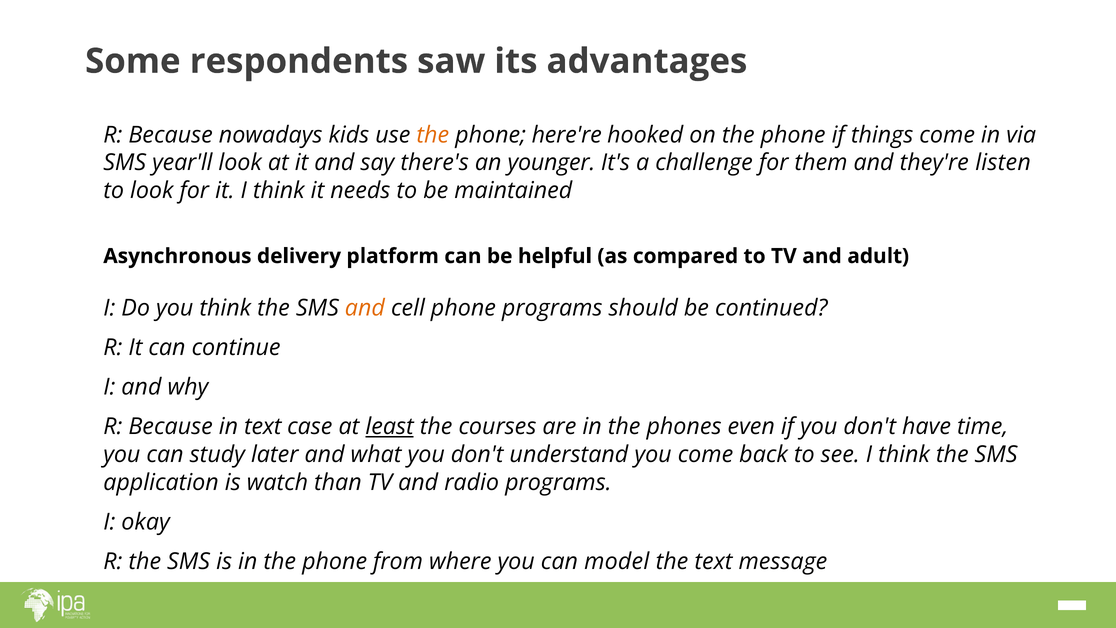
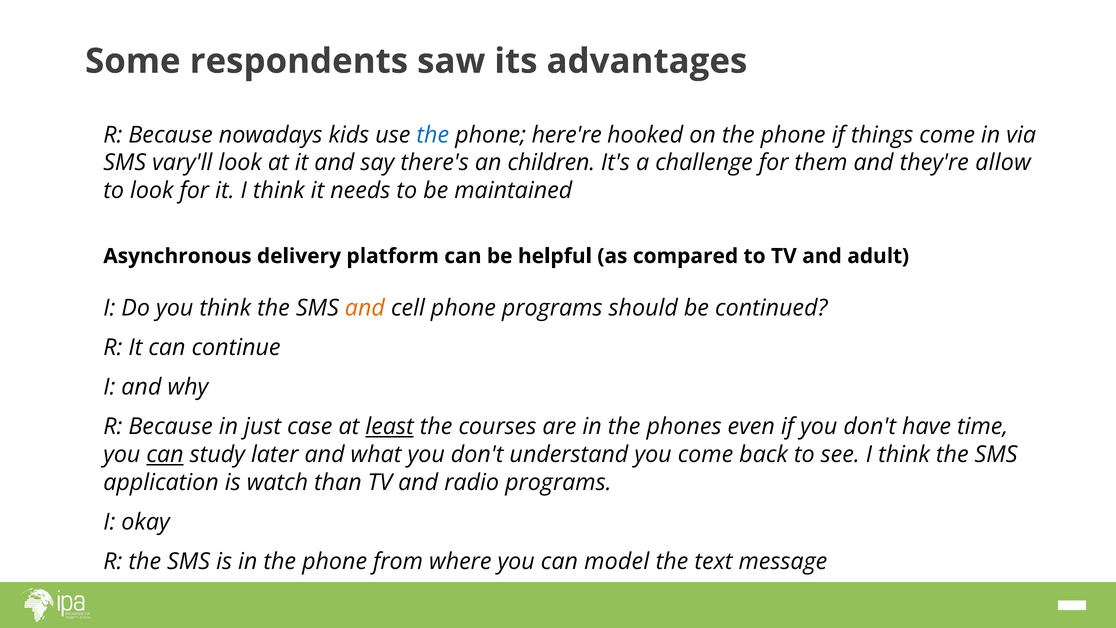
the colour: orange -> blue (433, 135)
year'll: year'll -> vary'll (182, 163)
younger: younger -> children (551, 163)
listen: listen -> allow (1003, 163)
in text: text -> just (263, 426)
can underline: none -> present (165, 454)
